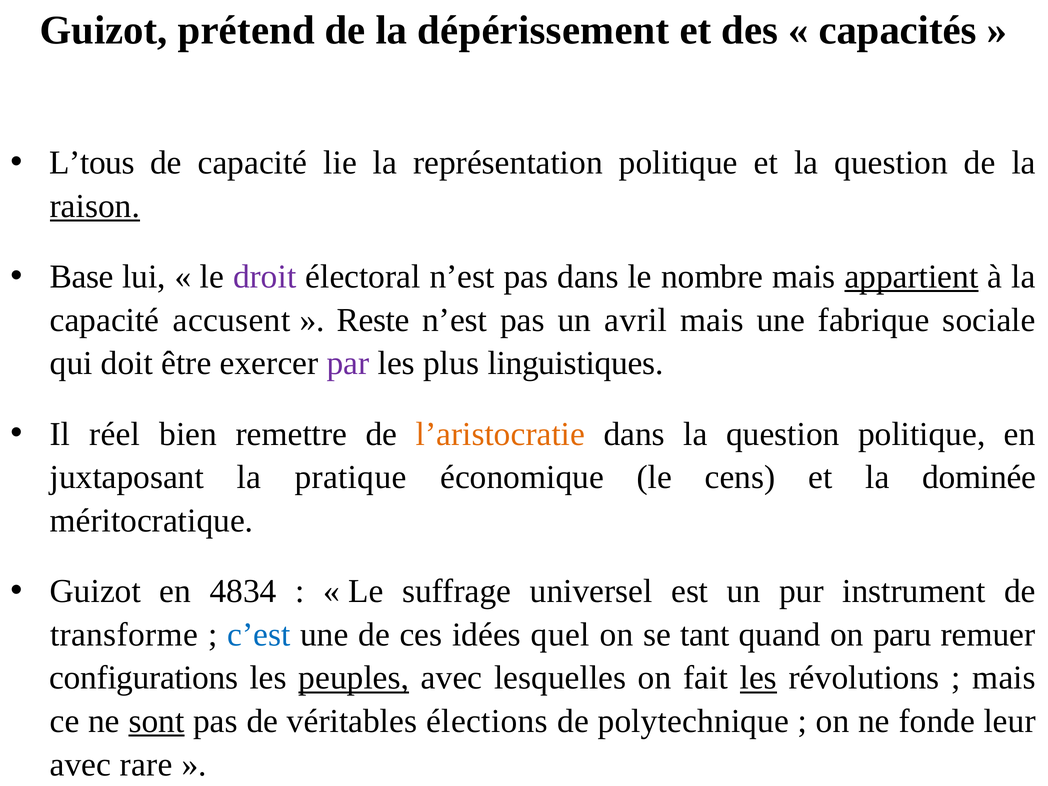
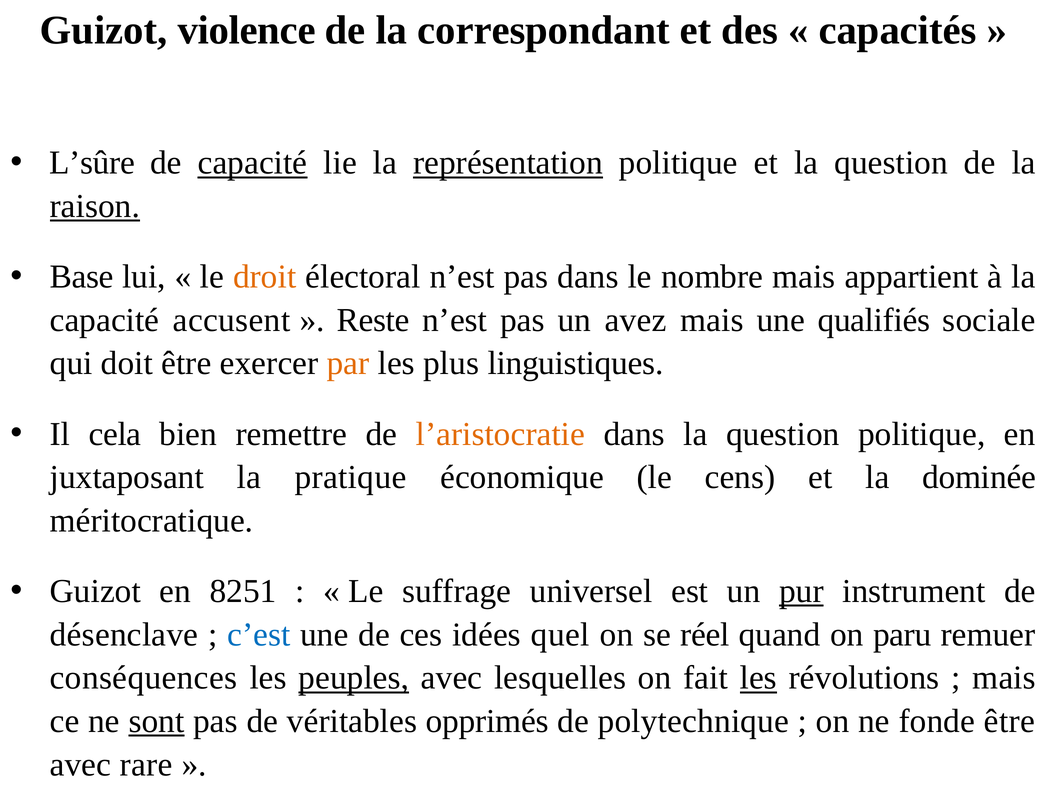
prétend: prétend -> violence (247, 30)
dépérissement: dépérissement -> correspondant (544, 30)
L’tous: L’tous -> L’sûre (92, 163)
capacité underline: none -> present (253, 163)
représentation underline: none -> present (508, 163)
droit colour: purple -> orange (265, 277)
appartient underline: present -> none (911, 277)
avril: avril -> avez (636, 320)
fabrique: fabrique -> qualifiés (874, 320)
par colour: purple -> orange (348, 363)
réel: réel -> cela (115, 434)
4834: 4834 -> 8251 (243, 591)
pur underline: none -> present (801, 591)
transforme: transforme -> désenclave (124, 635)
tant: tant -> réel (705, 635)
configurations: configurations -> conséquences (143, 678)
élections: élections -> opprimés (487, 721)
fonde leur: leur -> être (1010, 721)
